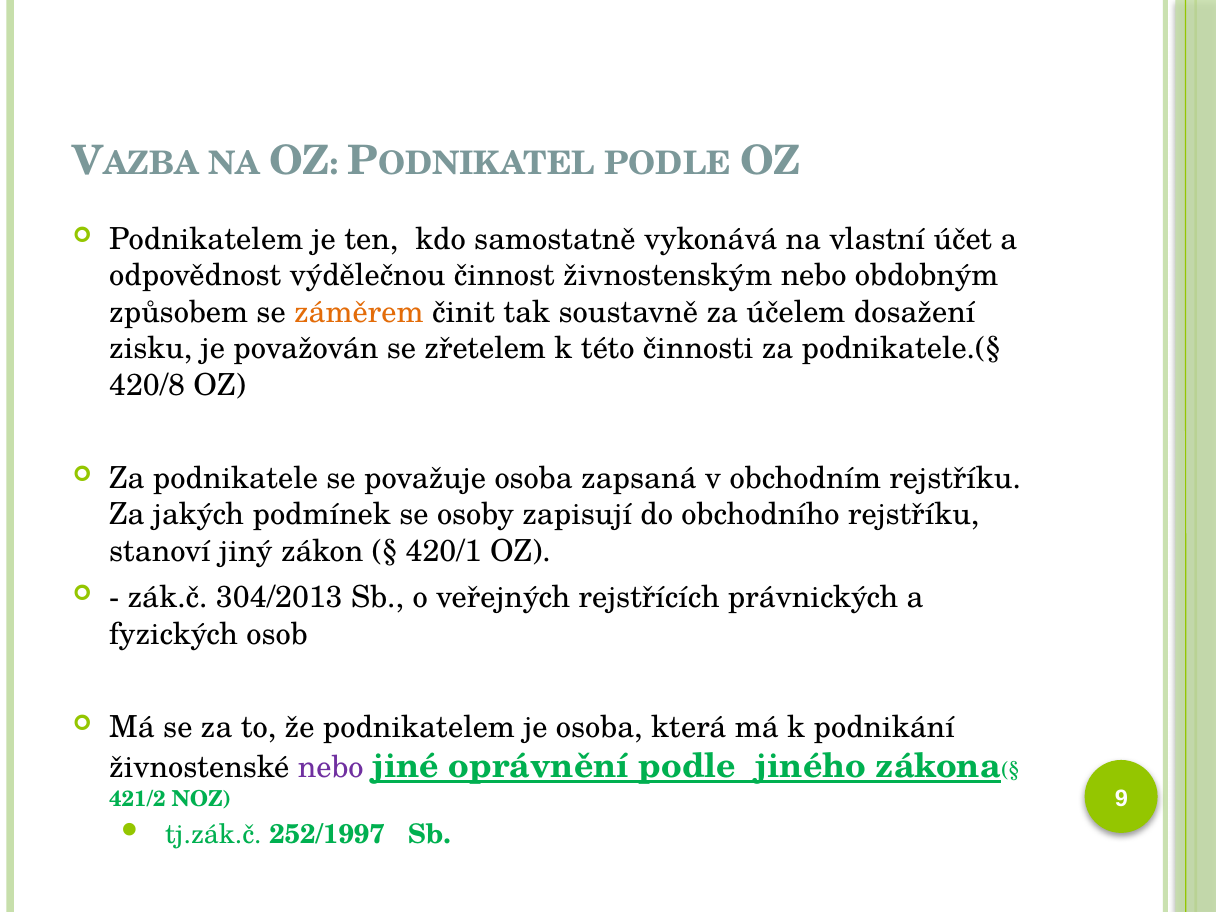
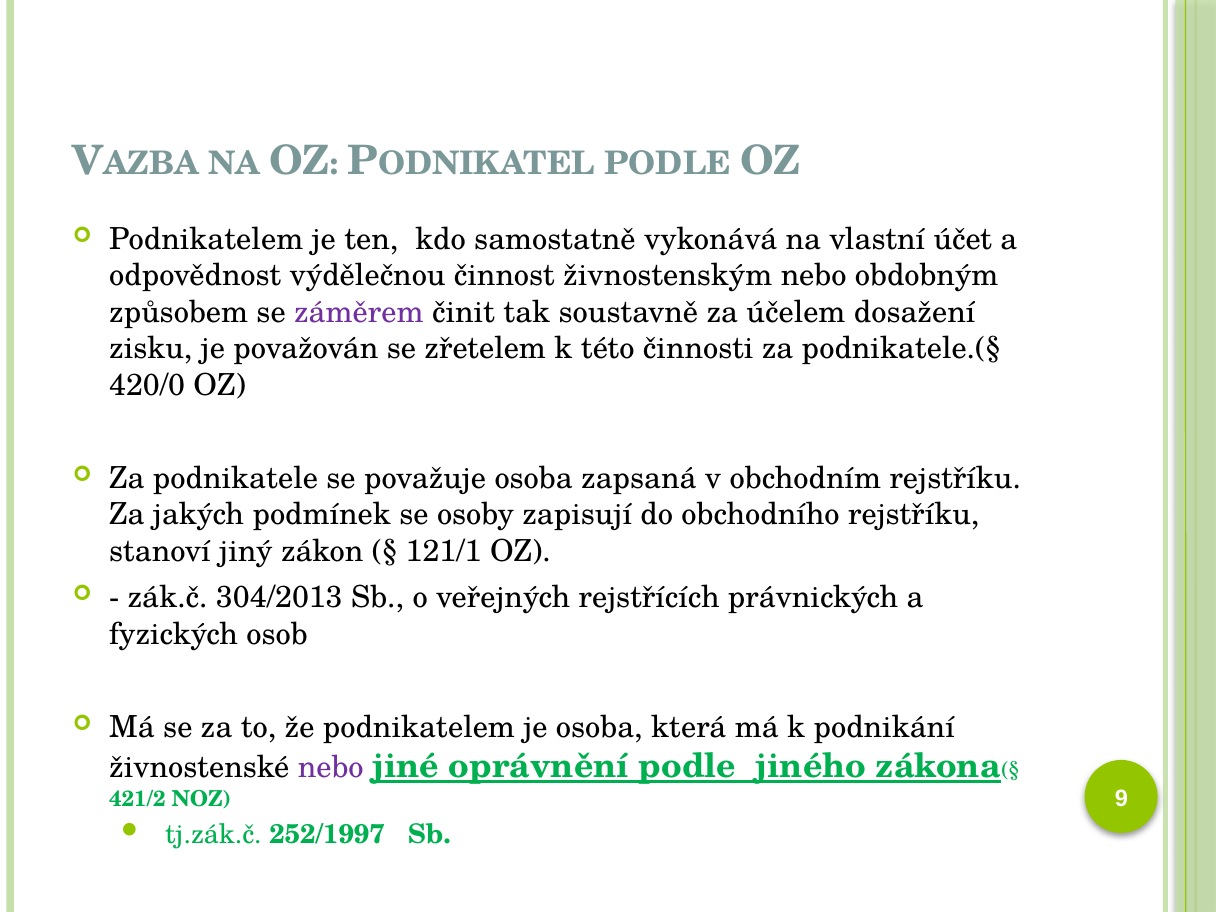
záměrem colour: orange -> purple (359, 312)
420/8: 420/8 -> 420/0 (147, 385)
420/1: 420/1 -> 121/1 (444, 551)
